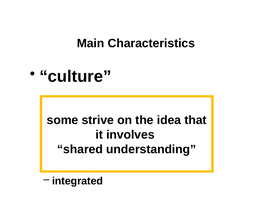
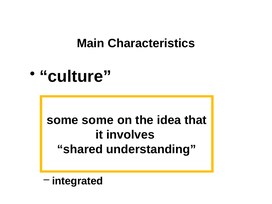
strive: strive -> some (98, 120)
